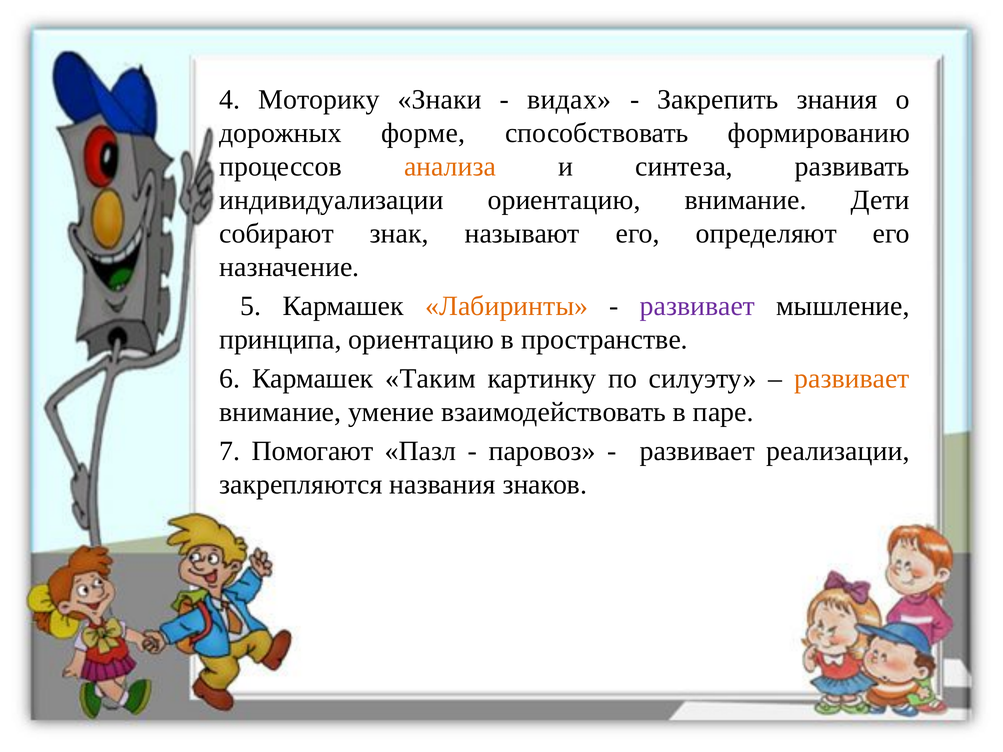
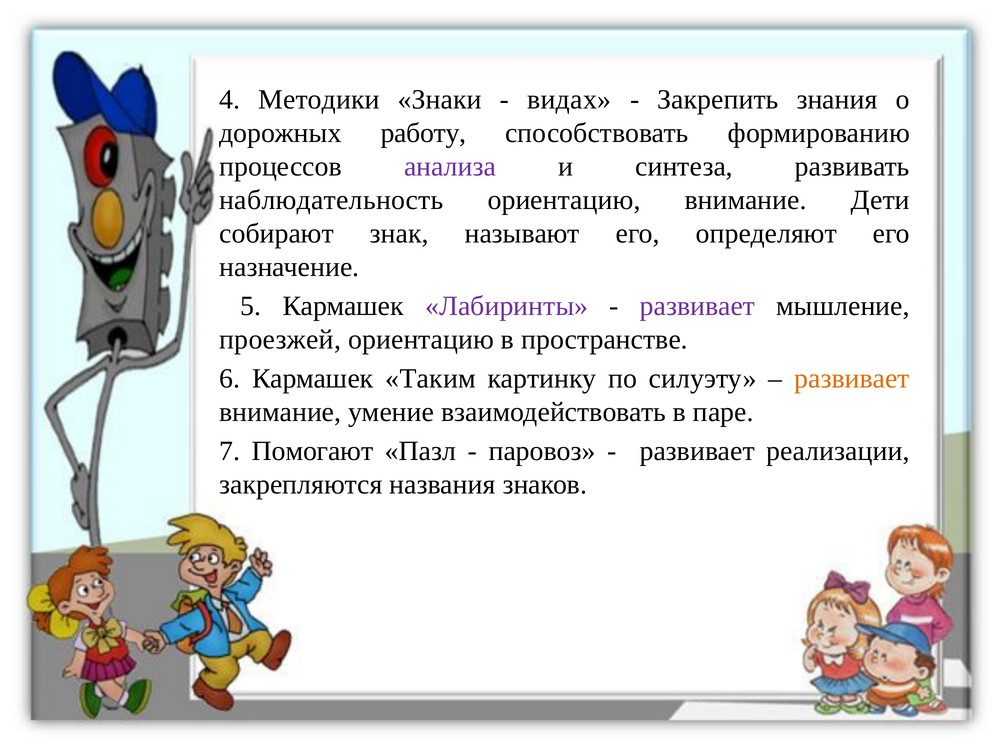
Моторику: Моторику -> Методики (319, 100)
форме: форме -> работу (423, 133)
анализа colour: orange -> purple (450, 167)
индивидуализации: индивидуализации -> наблюдательность (331, 200)
Лабиринты colour: orange -> purple (507, 306)
принципа: принципа -> проезжей (280, 340)
